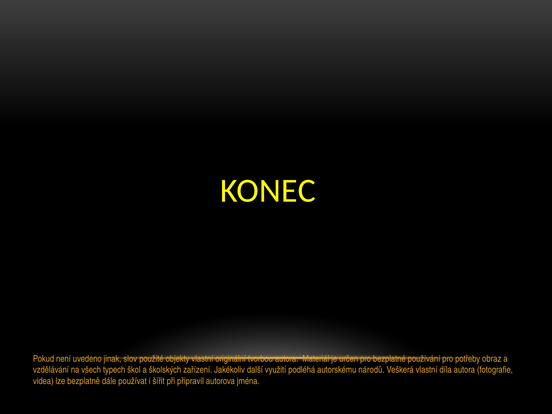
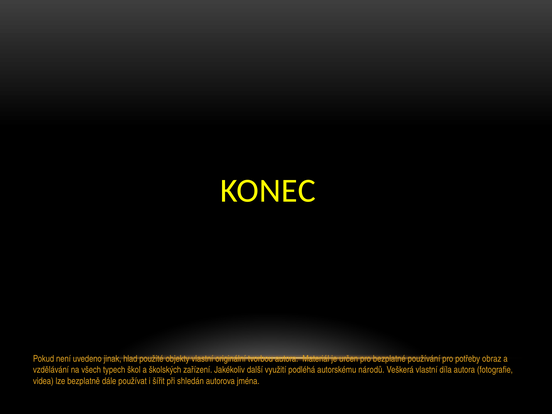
slov: slov -> hlad (130, 359)
připravil: připravil -> shledán (190, 381)
